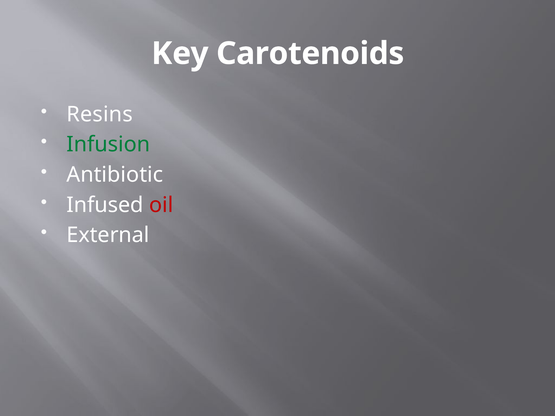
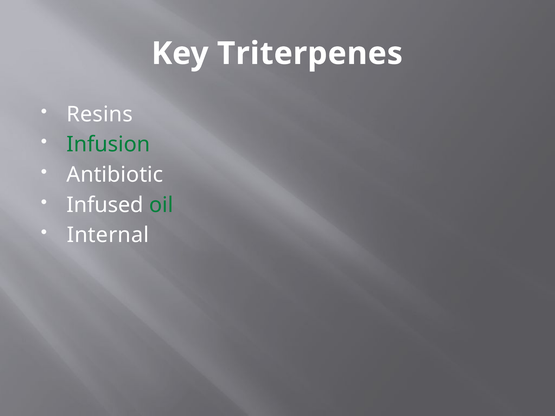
Carotenoids: Carotenoids -> Triterpenes (310, 54)
oil colour: red -> green (161, 205)
External: External -> Internal (108, 235)
